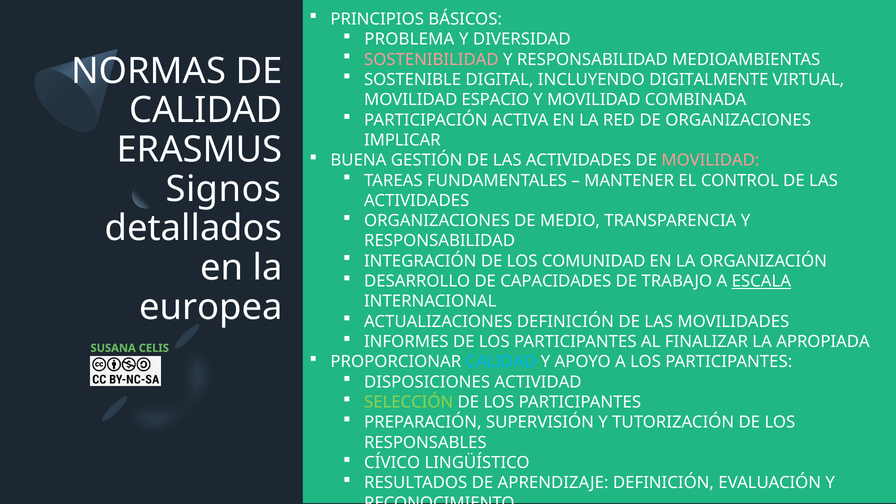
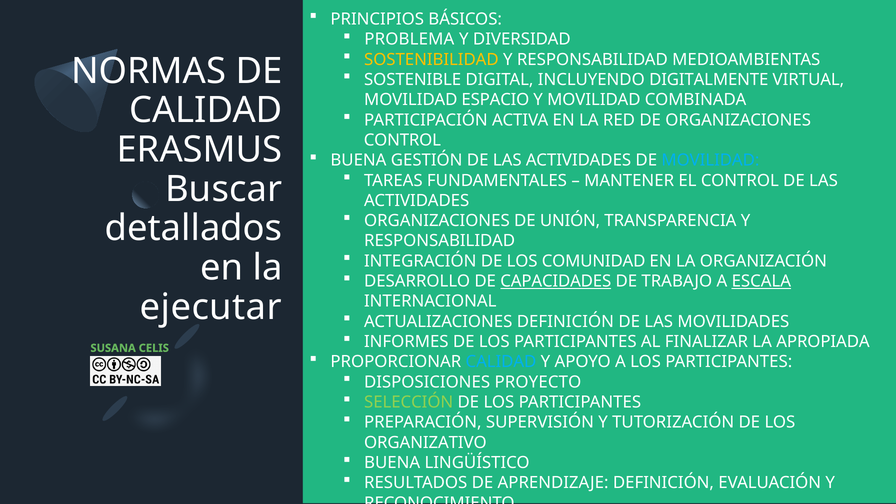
SOSTENIBILIDAD colour: pink -> yellow (431, 60)
IMPLICAR: IMPLICAR -> CONTROL (402, 140)
MOVILIDAD colour: pink -> light blue (710, 160)
Signos: Signos -> Buscar (224, 189)
DE MEDIO: MEDIO -> UNIÓN (570, 221)
CAPACIDADES underline: none -> present (556, 281)
europea: europea -> ejecutar (211, 307)
ACTIVIDAD: ACTIVIDAD -> PROYECTO (538, 382)
RESPONSABLES: RESPONSABLES -> ORGANIZATIVO (425, 443)
CÍVICO: CÍVICO -> BUENA (392, 463)
